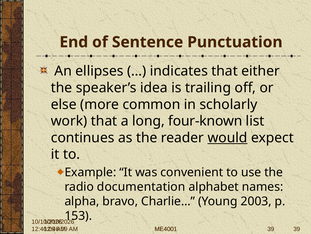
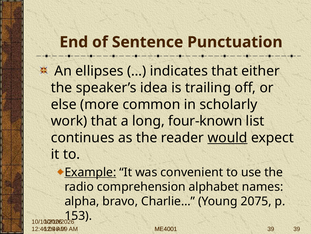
Example underline: none -> present (90, 172)
documentation: documentation -> comprehension (141, 186)
2003: 2003 -> 2075 (256, 201)
